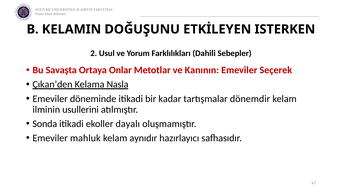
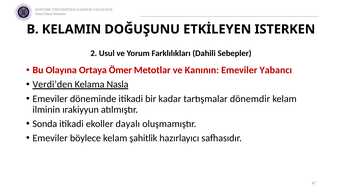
Savaşta: Savaşta -> Olayına (61, 70)
Onlar: Onlar -> Ömer (120, 70)
Seçerek: Seçerek -> Yabancı (276, 70)
Çıkan’den: Çıkan’den -> Verdi’den (52, 85)
usullerini: usullerini -> ırakiyyun (81, 110)
mahluk: mahluk -> böylece (85, 138)
aynıdır: aynıdır -> şahitlik (143, 138)
